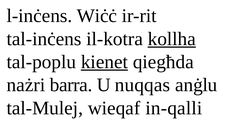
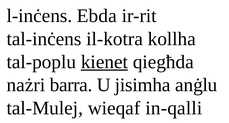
Wiċċ: Wiċċ -> Ebda (97, 16)
kollha underline: present -> none (172, 39)
nuqqas: nuqqas -> jisimha (143, 85)
